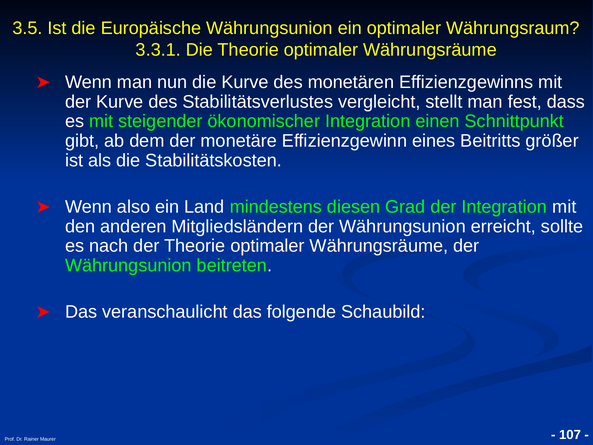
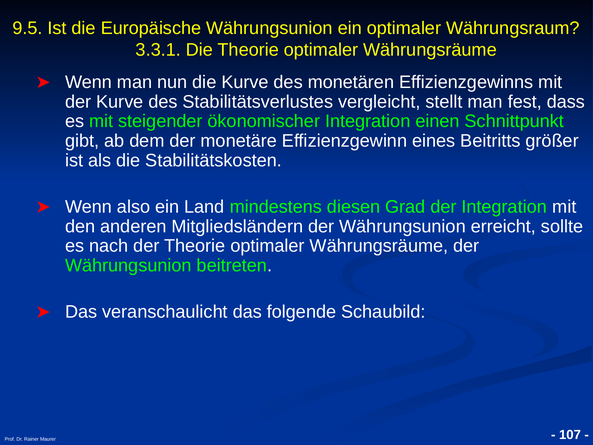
3.5: 3.5 -> 9.5 (28, 28)
